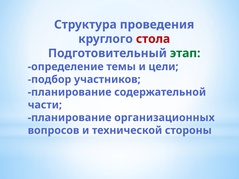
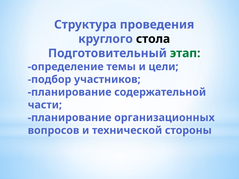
стола colour: red -> black (153, 39)
